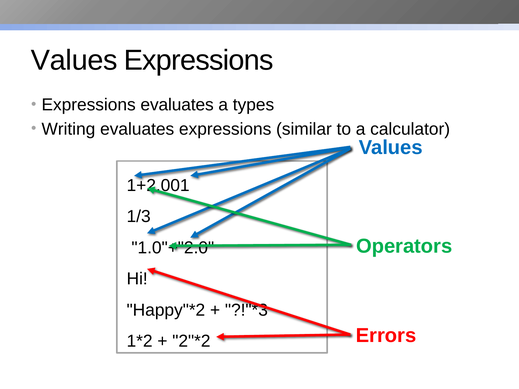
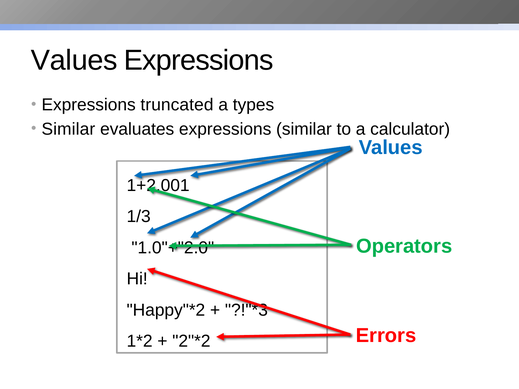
Expressions evaluates: evaluates -> truncated (177, 105)
Writing: Writing -> Similar (68, 129)
